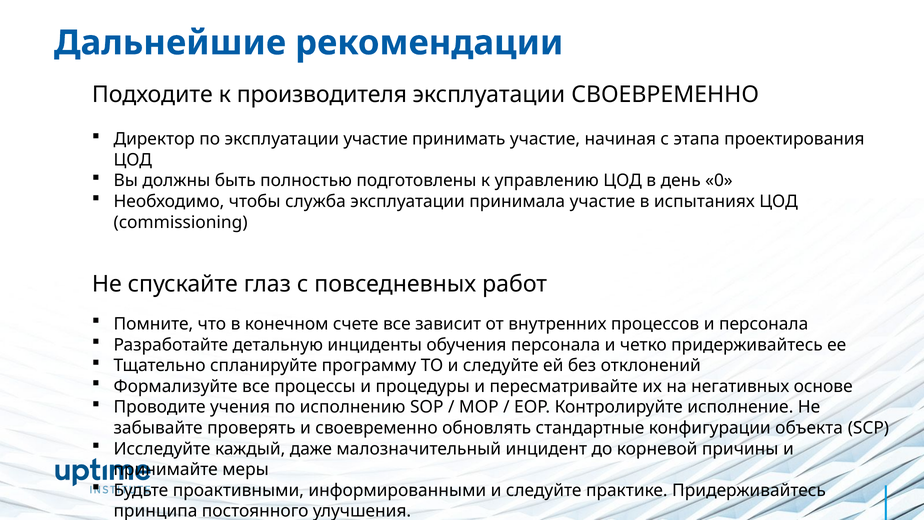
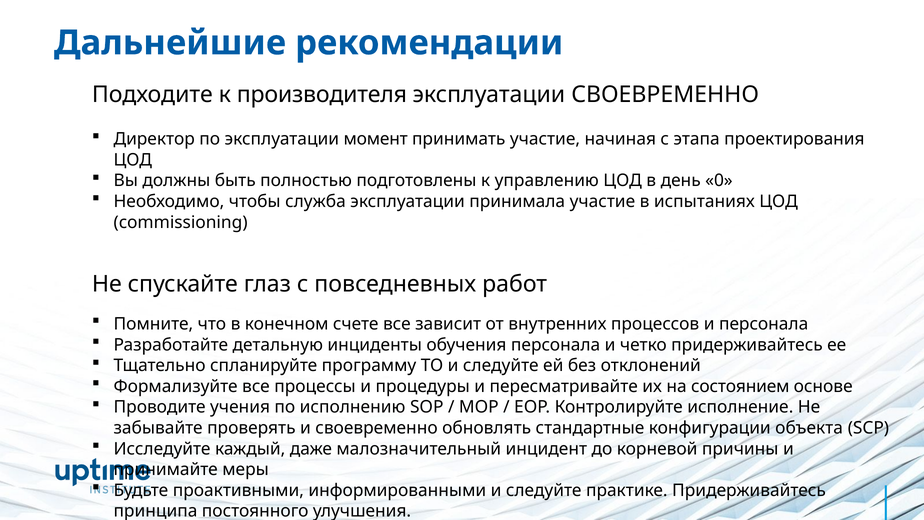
эксплуатации участие: участие -> момент (376, 139)
негативных: негативных -> состоянием (740, 386)
